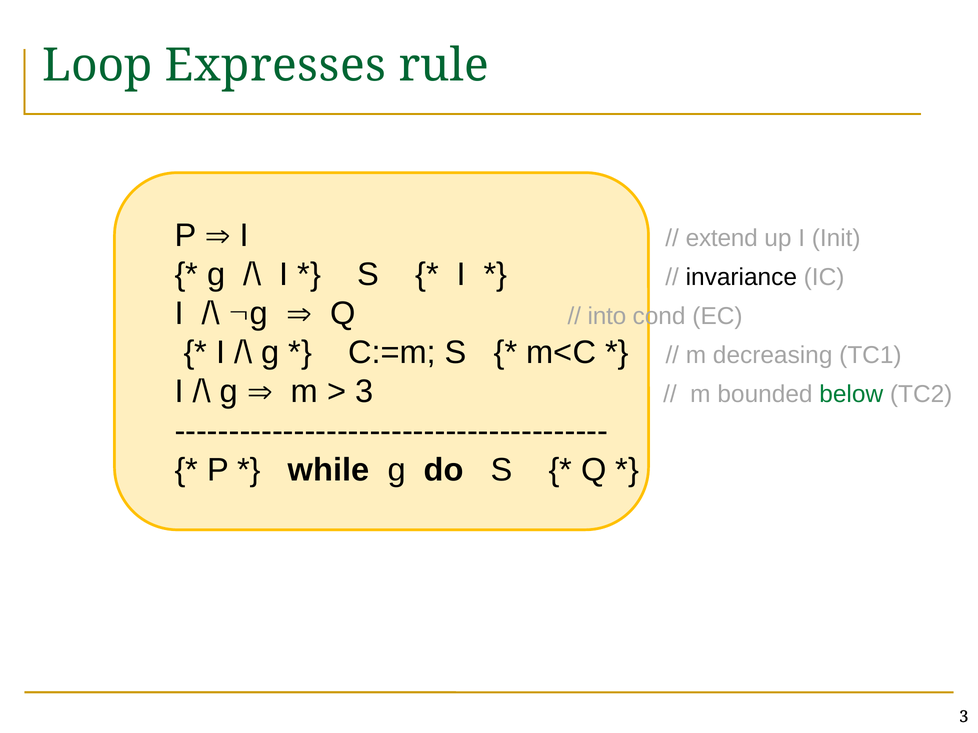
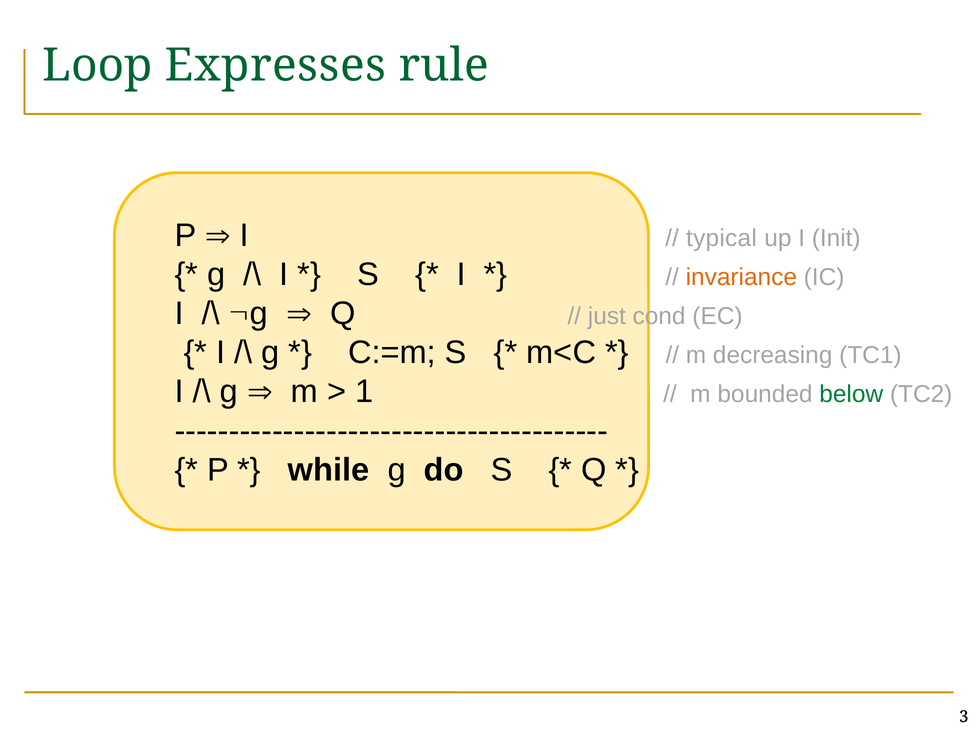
extend: extend -> typical (721, 238)
invariance colour: black -> orange (741, 277)
into: into -> just (607, 316)
3: 3 -> 1 (364, 392)
